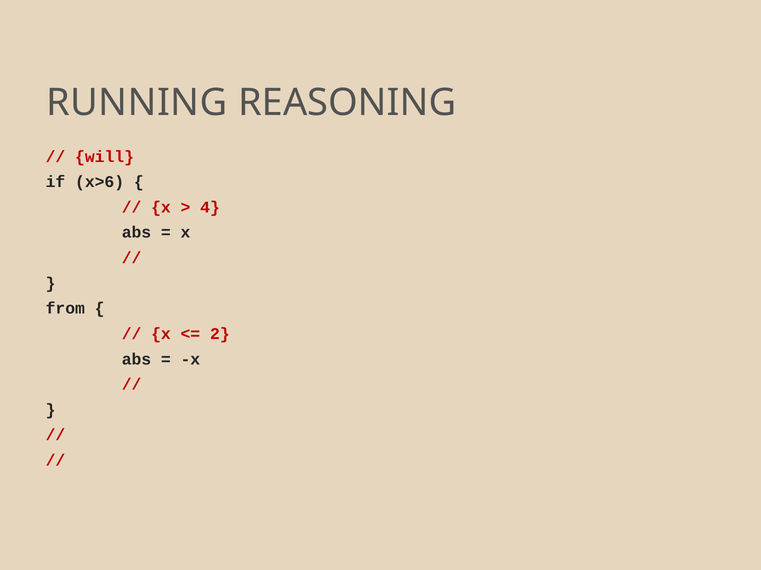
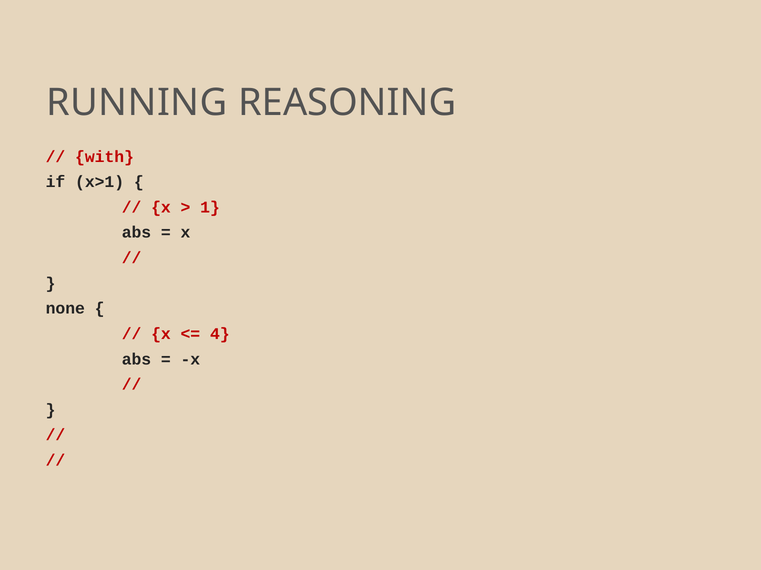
will: will -> with (105, 157)
x>6: x>6 -> x>1 (100, 182)
4: 4 -> 1 (210, 208)
from: from -> none (65, 309)
2: 2 -> 4 (220, 334)
